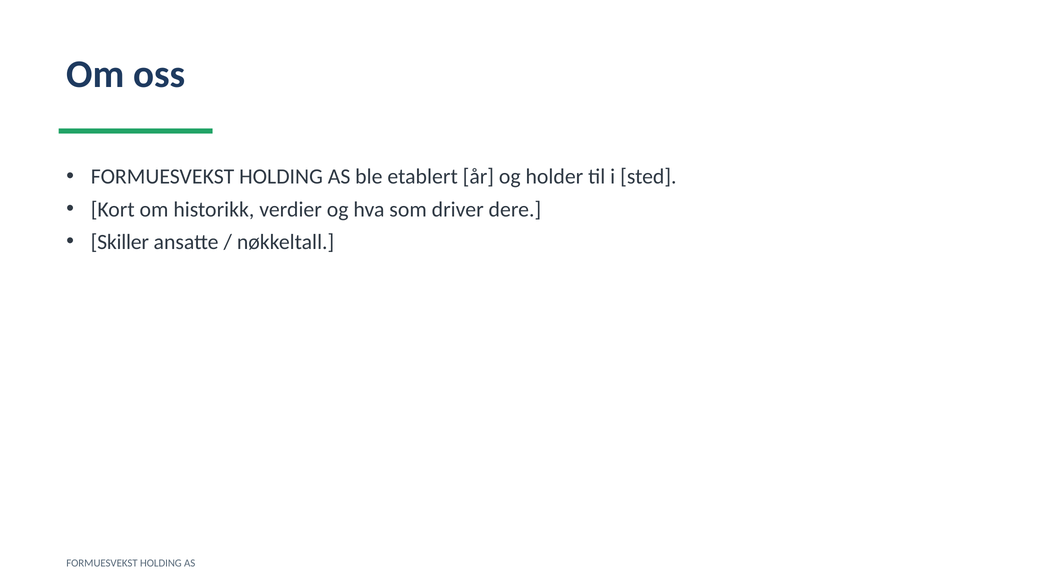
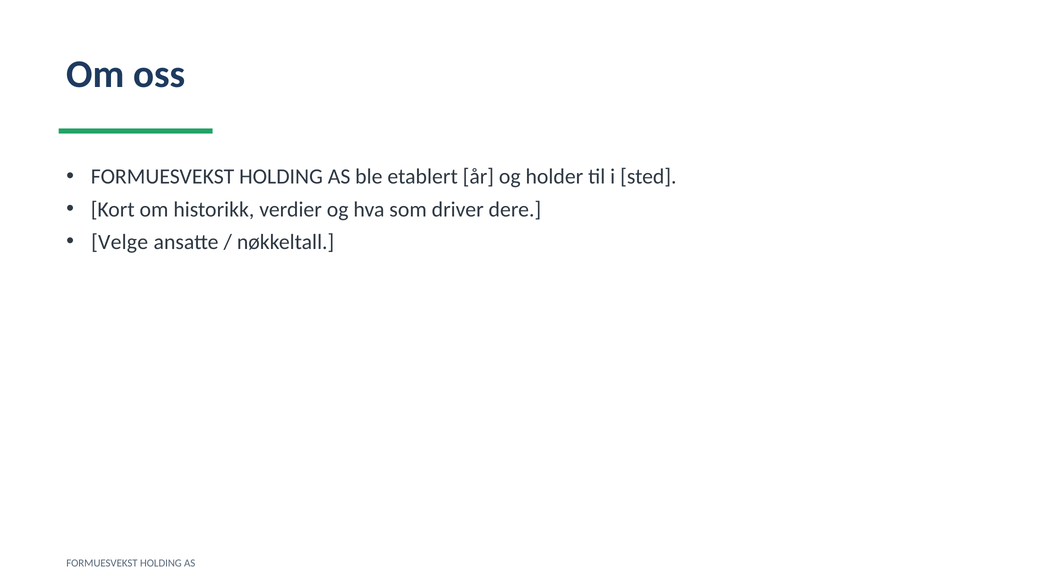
Skiller: Skiller -> Velge (120, 242)
